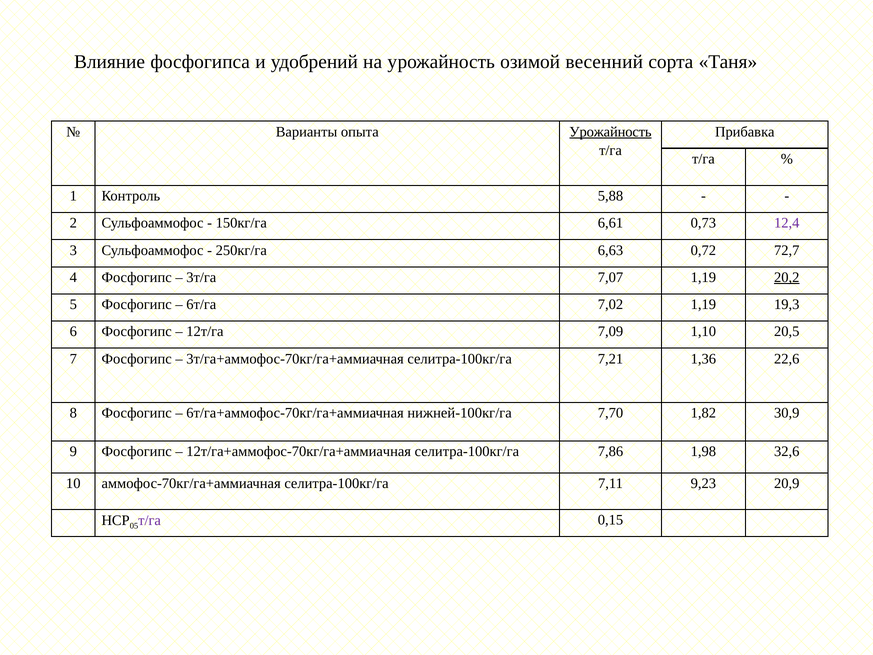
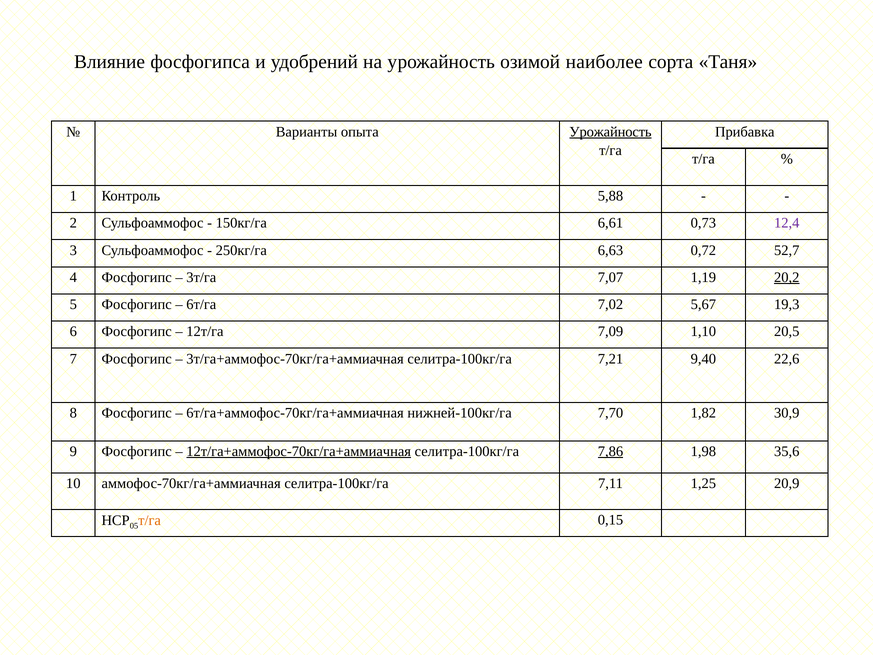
весенний: весенний -> наиболее (604, 62)
72,7: 72,7 -> 52,7 (787, 250)
7,02 1,19: 1,19 -> 5,67 (703, 304)
1,36: 1,36 -> 9,40 (703, 359)
12т/га+аммофос-70кг/га+аммиачная underline: none -> present (299, 451)
7,86 underline: none -> present (611, 451)
32,6: 32,6 -> 35,6 (787, 451)
9,23: 9,23 -> 1,25 (703, 483)
т/га colour: purple -> orange (150, 520)
